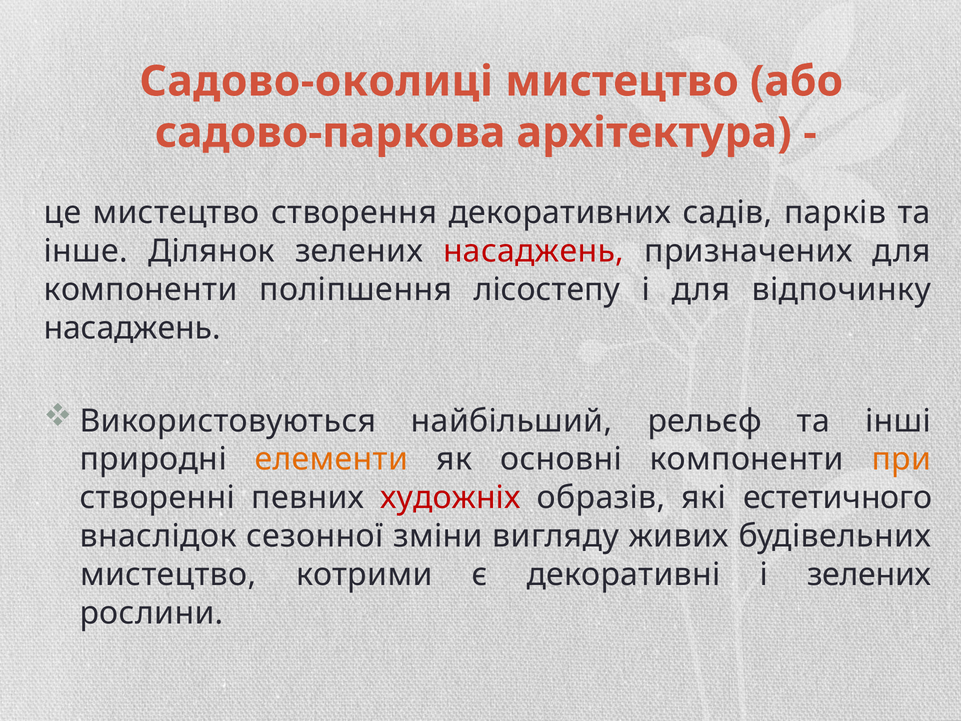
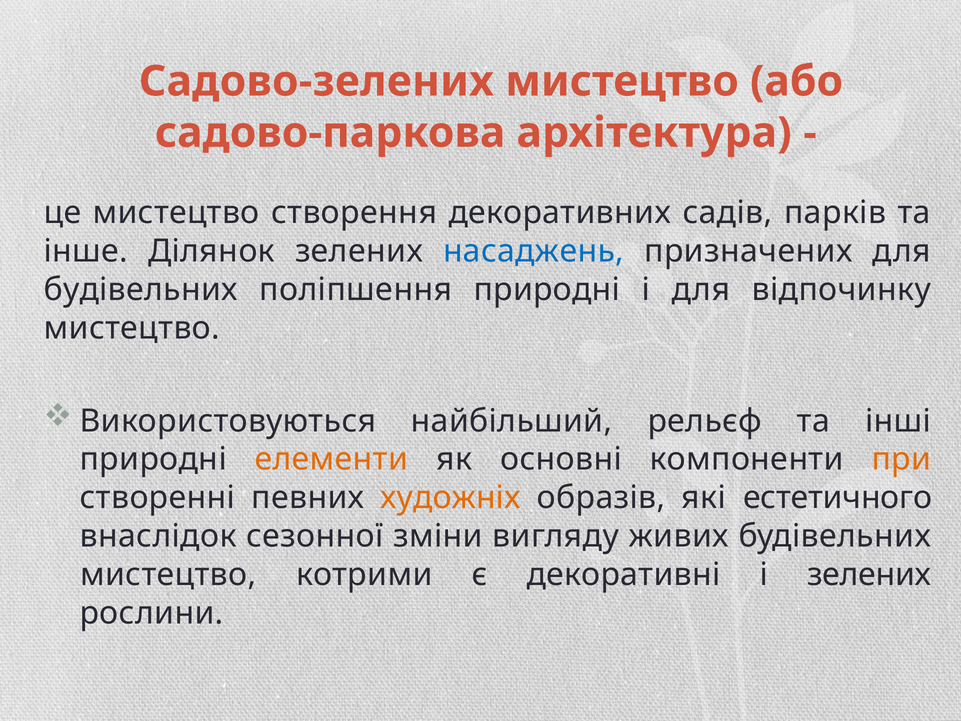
Садово-околиці: Садово-околиці -> Садово-зелених (316, 81)
насаджень colour: red -> blue (533, 251)
компоненти: компоненти -> будівельних (141, 289)
поліпшення лісостепу: лісостепу -> природні (547, 289)
насаджень: насаджень -> мистецтво (132, 328)
художніх colour: red -> orange (451, 498)
